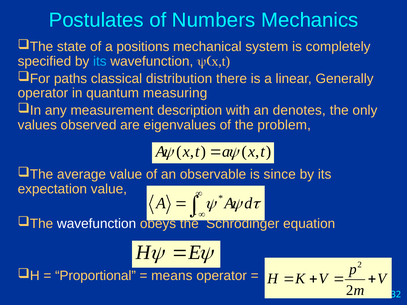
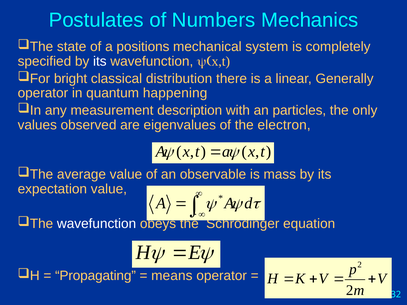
its colour: light blue -> white (100, 61)
paths: paths -> bright (71, 79)
measuring: measuring -> happening (175, 93)
denotes: denotes -> particles (299, 111)
problem: problem -> electron (284, 125)
since: since -> mass (280, 175)
Proportional: Proportional -> Propagating (95, 276)
